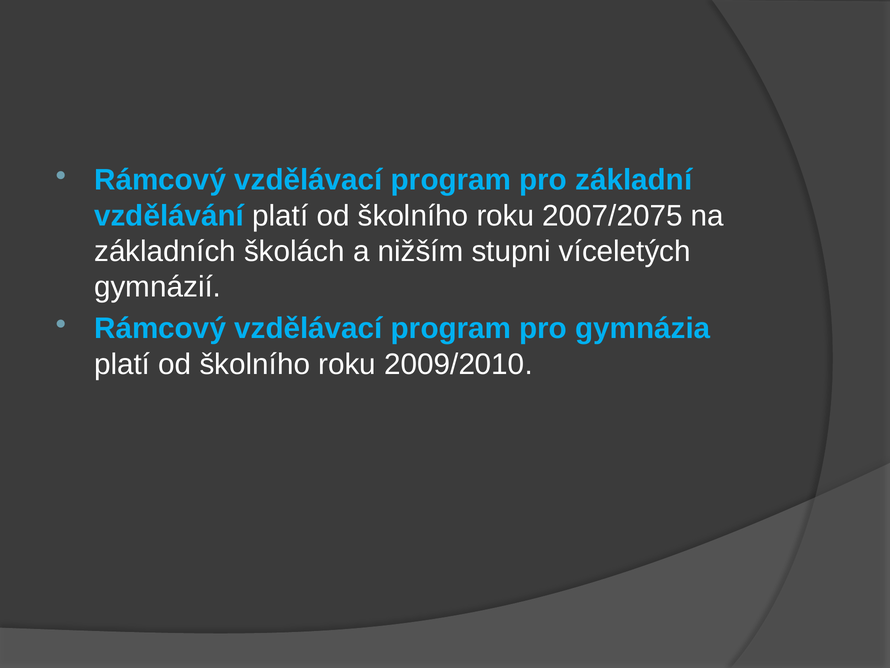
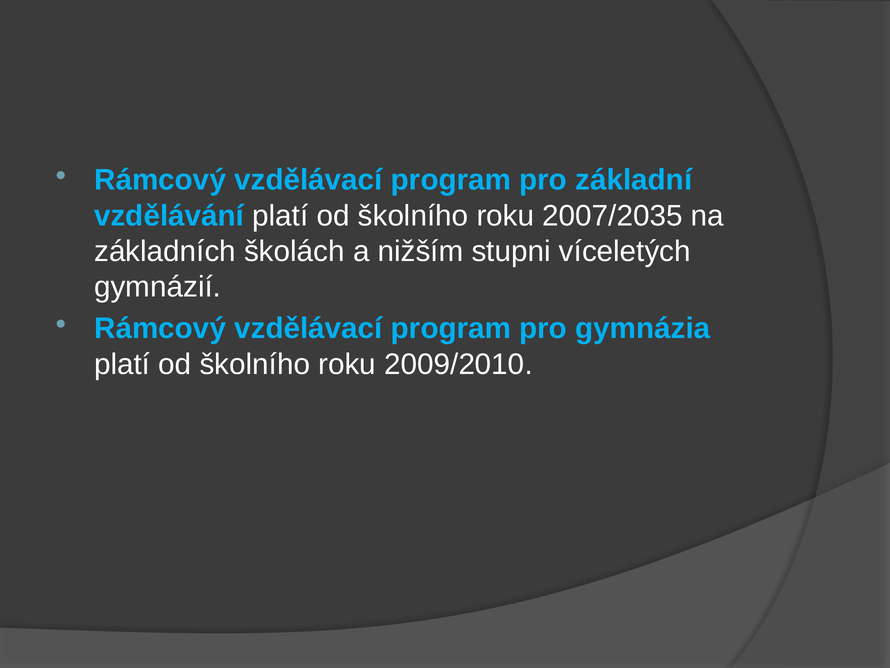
2007/2075: 2007/2075 -> 2007/2035 (613, 216)
